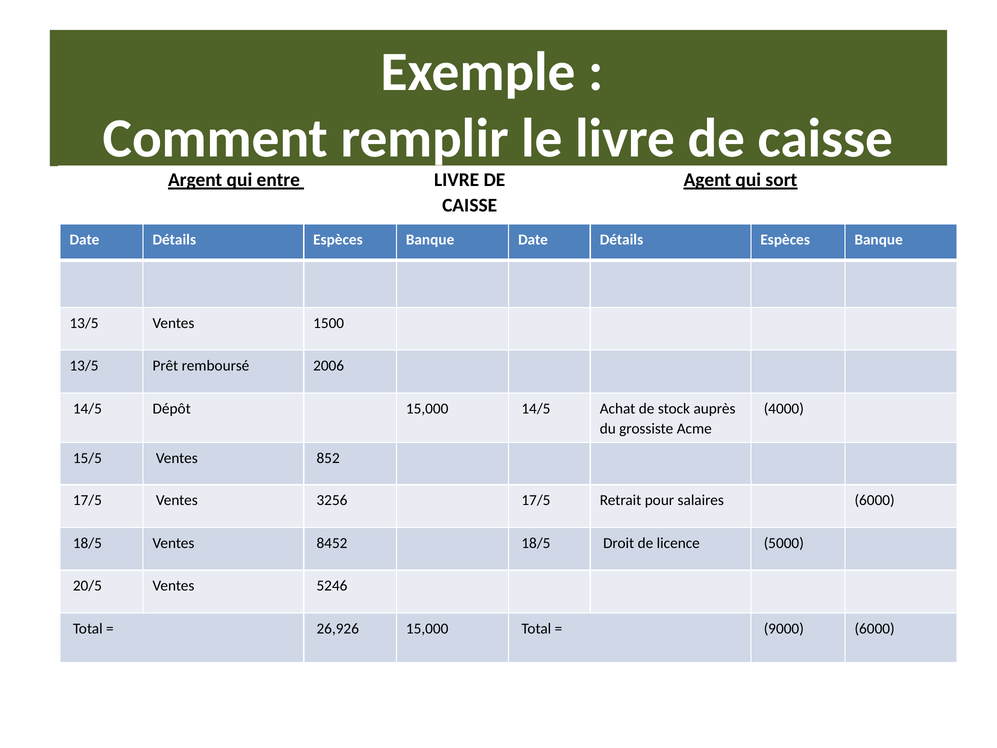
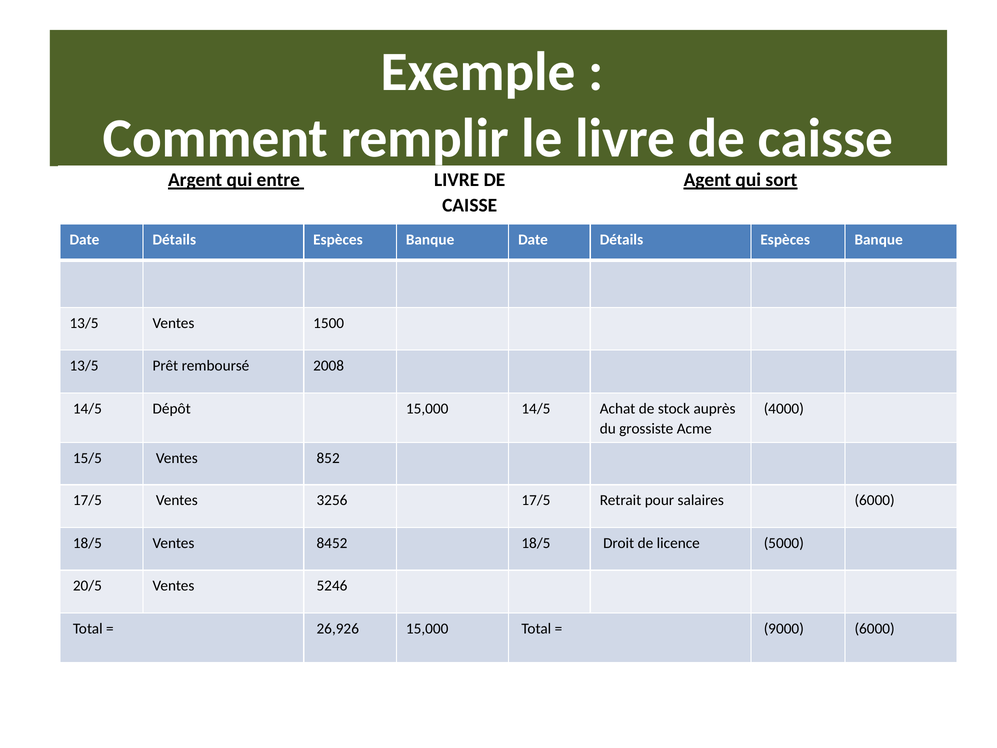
2006: 2006 -> 2008 (329, 366)
